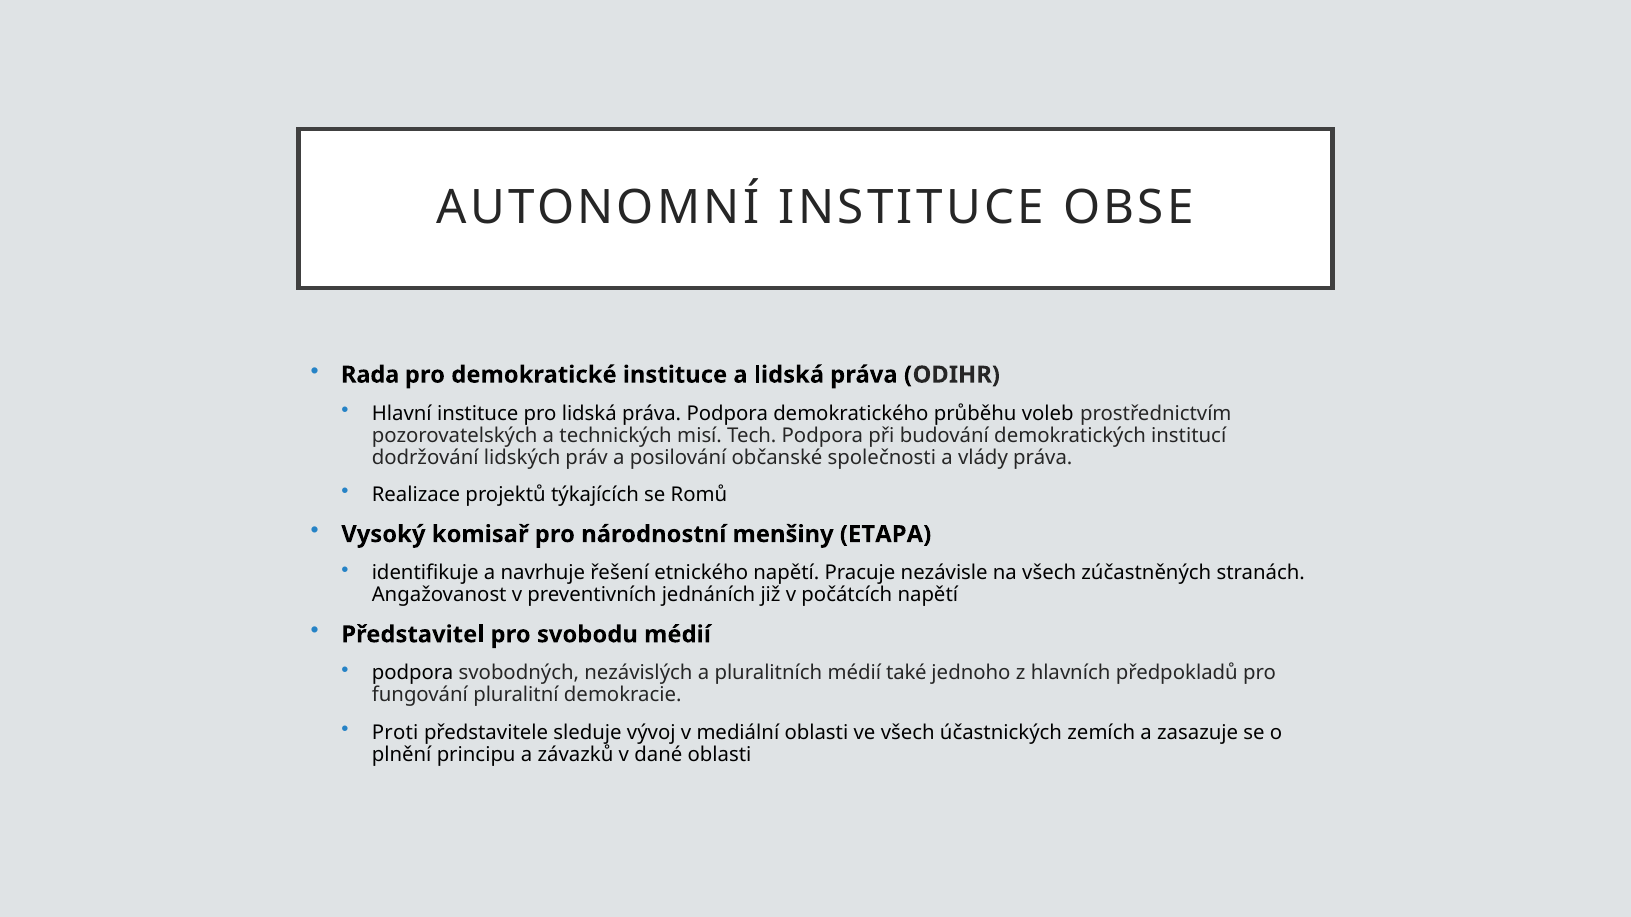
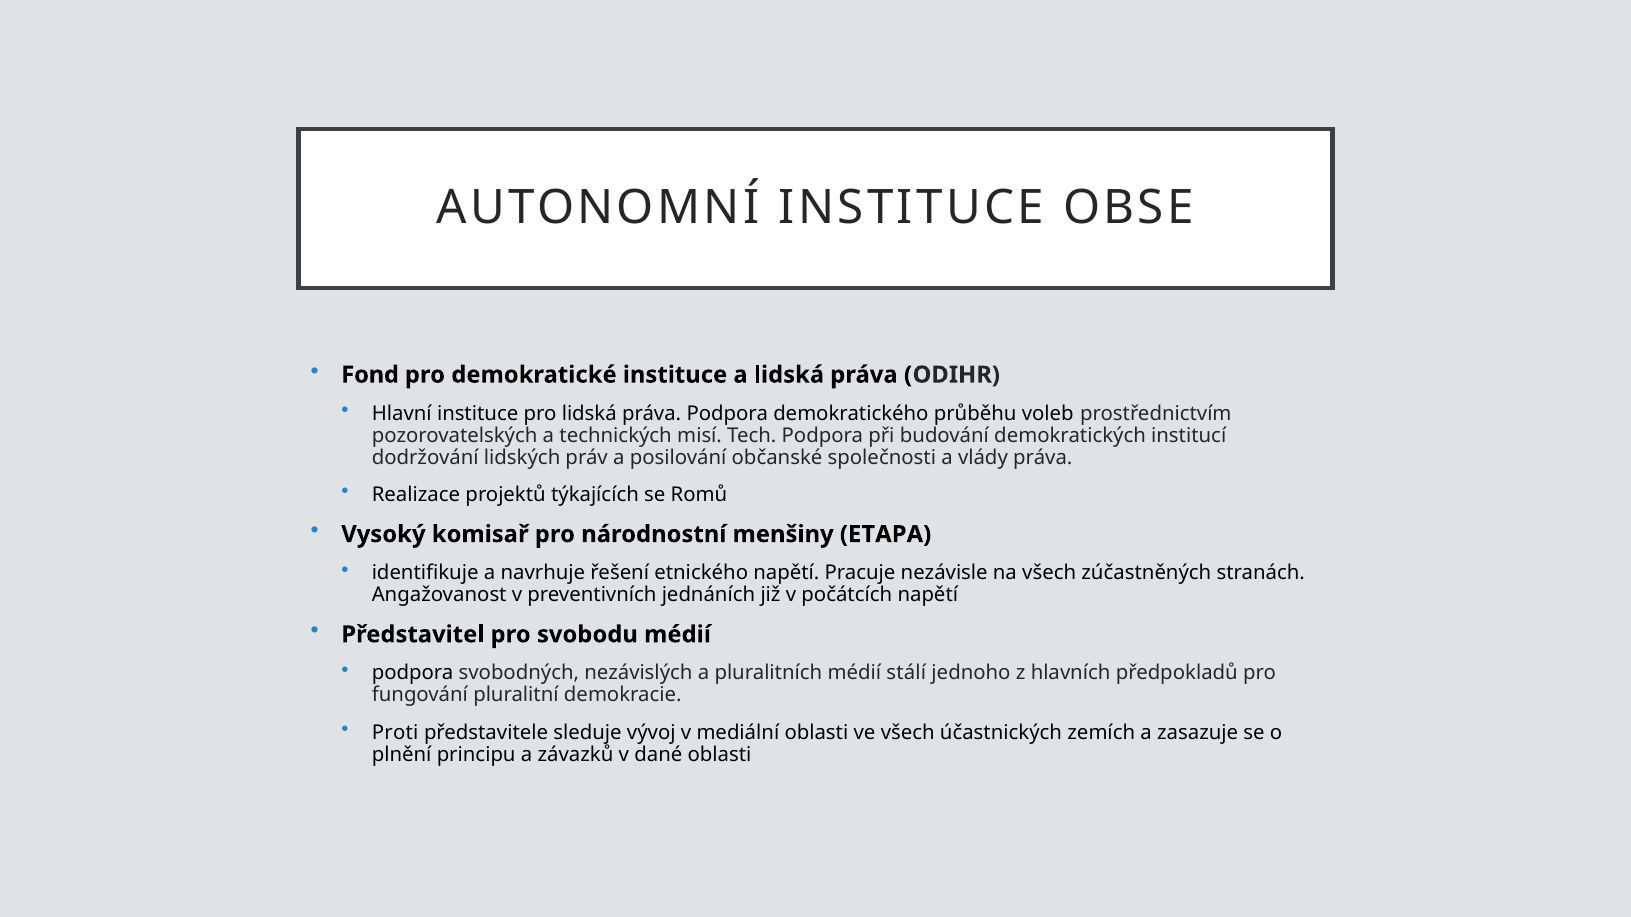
Rada: Rada -> Fond (370, 375)
také: také -> stálí (906, 673)
